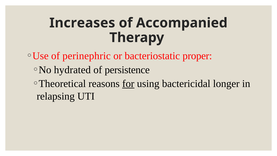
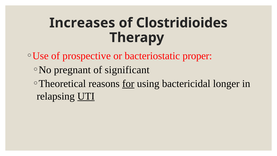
Accompanied: Accompanied -> Clostridioides (182, 23)
perinephric: perinephric -> prospective (87, 56)
hydrated: hydrated -> pregnant (72, 70)
persistence: persistence -> significant (127, 70)
UTI underline: none -> present (86, 96)
